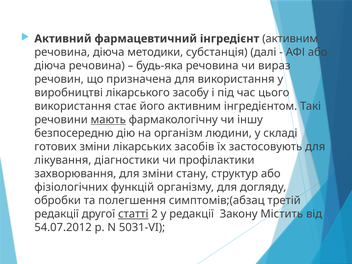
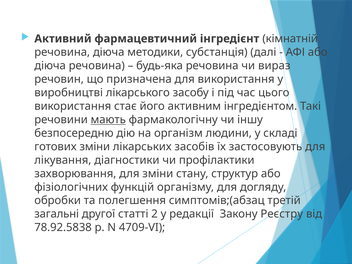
інгредієнт активним: активним -> кімнатній (290, 39)
редакції: редакції -> загальні (57, 214)
статті underline: present -> none (133, 214)
Містить: Містить -> Реєстру (282, 214)
54.07.2012: 54.07.2012 -> 78.92.5838 (63, 228)
5031-VI: 5031-VI -> 4709-VI (142, 228)
